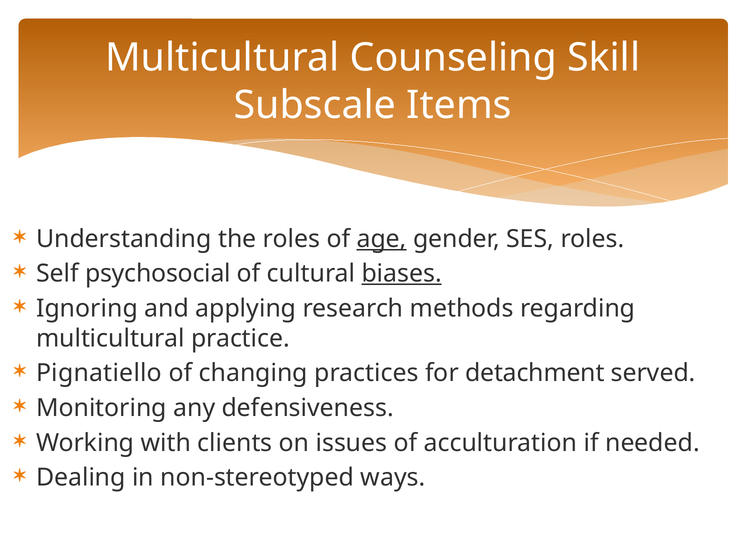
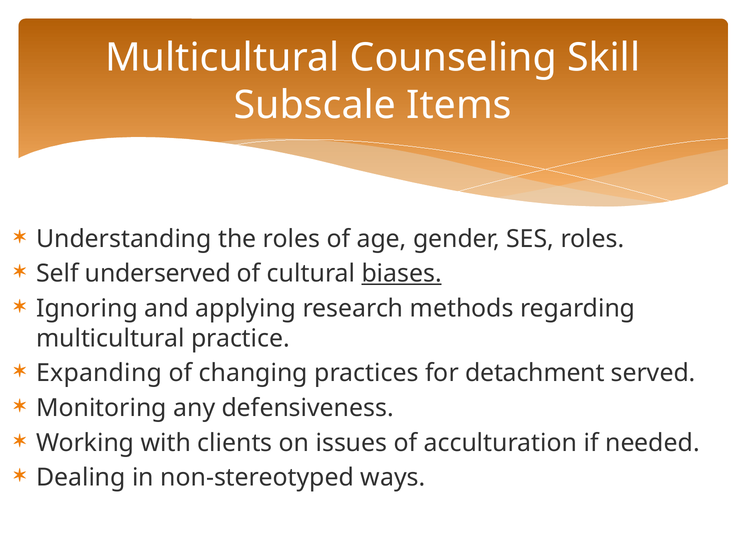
age underline: present -> none (382, 239)
psychosocial: psychosocial -> underserved (158, 273)
Pignatiello: Pignatiello -> Expanding (99, 373)
